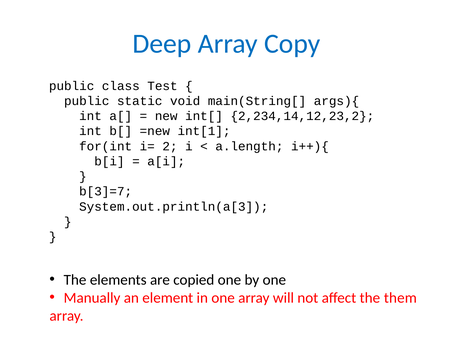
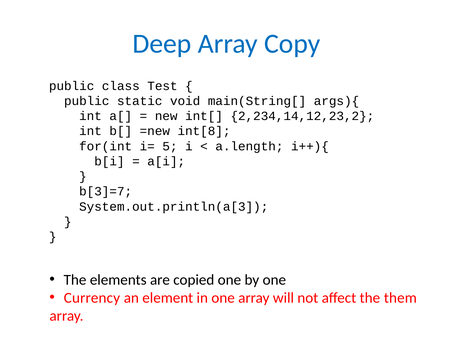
int[1: int[1 -> int[8 (204, 131)
2: 2 -> 5 (170, 147)
Manually: Manually -> Currency (92, 298)
